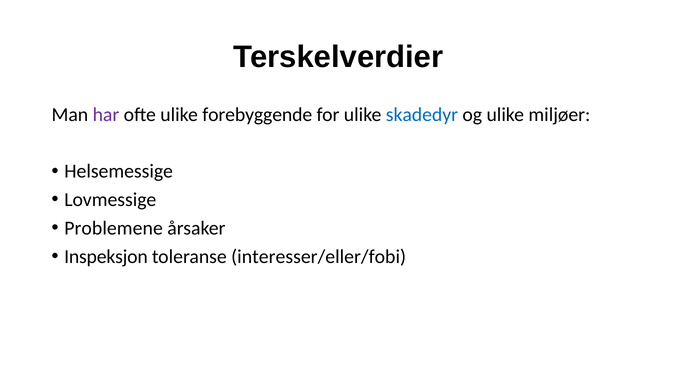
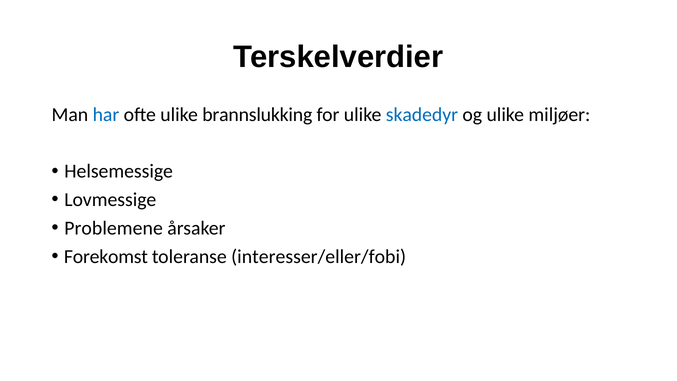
har colour: purple -> blue (106, 114)
forebyggende: forebyggende -> brannslukking (257, 114)
Inspeksjon: Inspeksjon -> Forekomst (106, 256)
